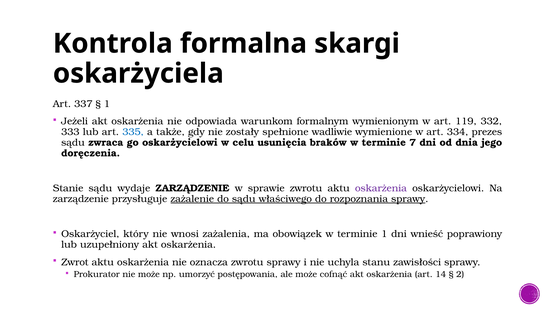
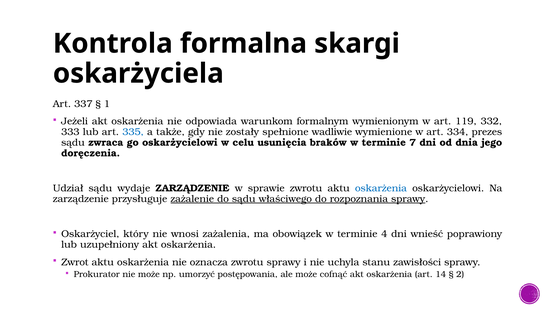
Stanie: Stanie -> Udział (68, 188)
oskarżenia colour: purple -> blue (381, 188)
terminie 1: 1 -> 4 (384, 234)
